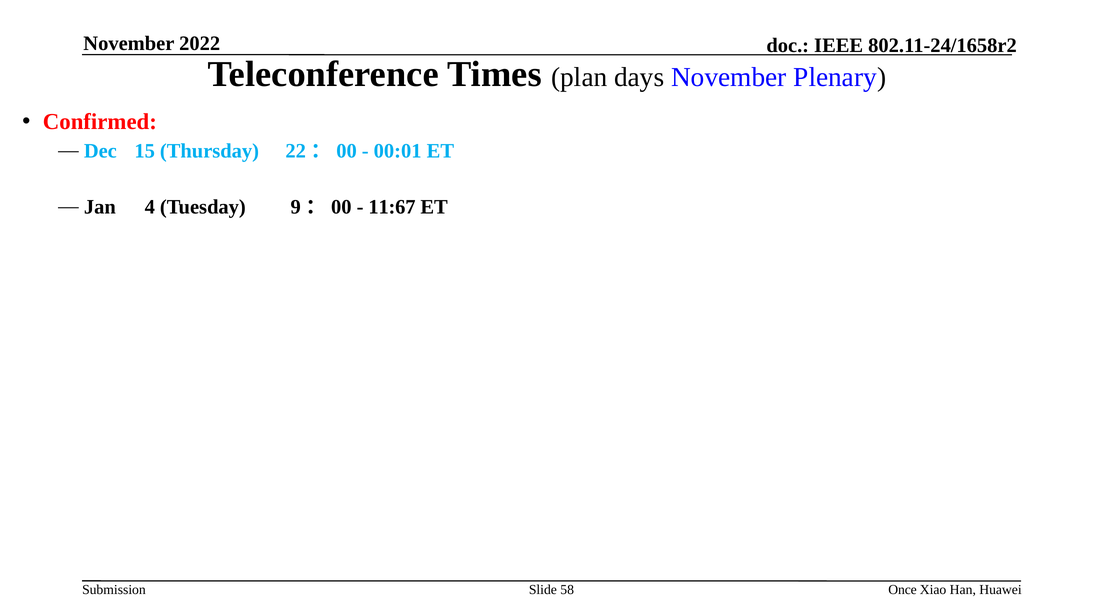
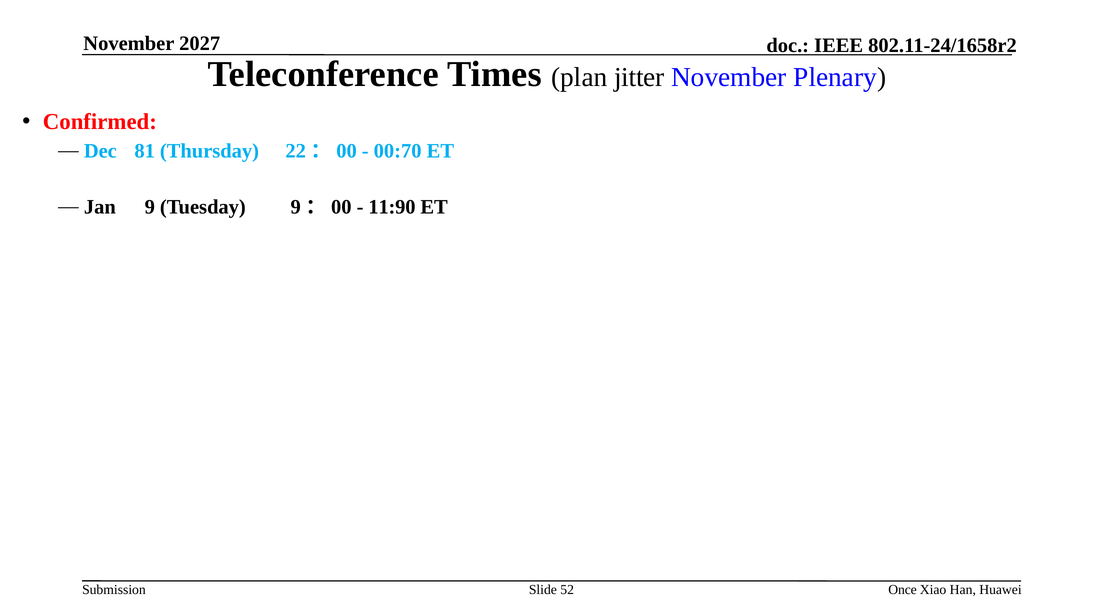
2022: 2022 -> 2027 (200, 43)
days: days -> jitter (639, 77)
15: 15 -> 81 (145, 151)
00:01: 00:01 -> 00:70 (398, 151)
4: 4 -> 9 (150, 207)
11:67: 11:67 -> 11:90 (392, 207)
58: 58 -> 52 (567, 590)
